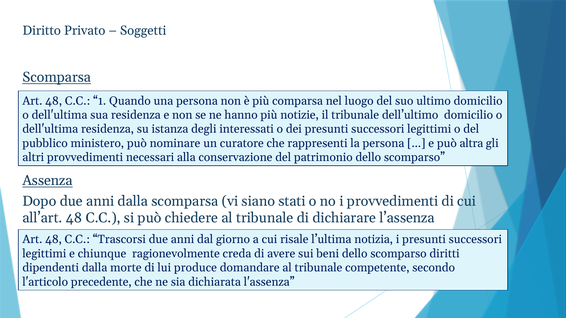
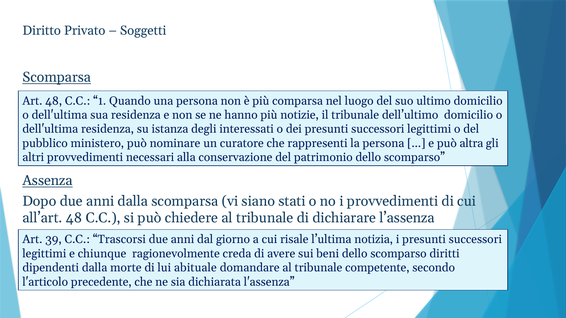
48: 48 -> 39 (53, 240)
produce: produce -> abituale (195, 268)
